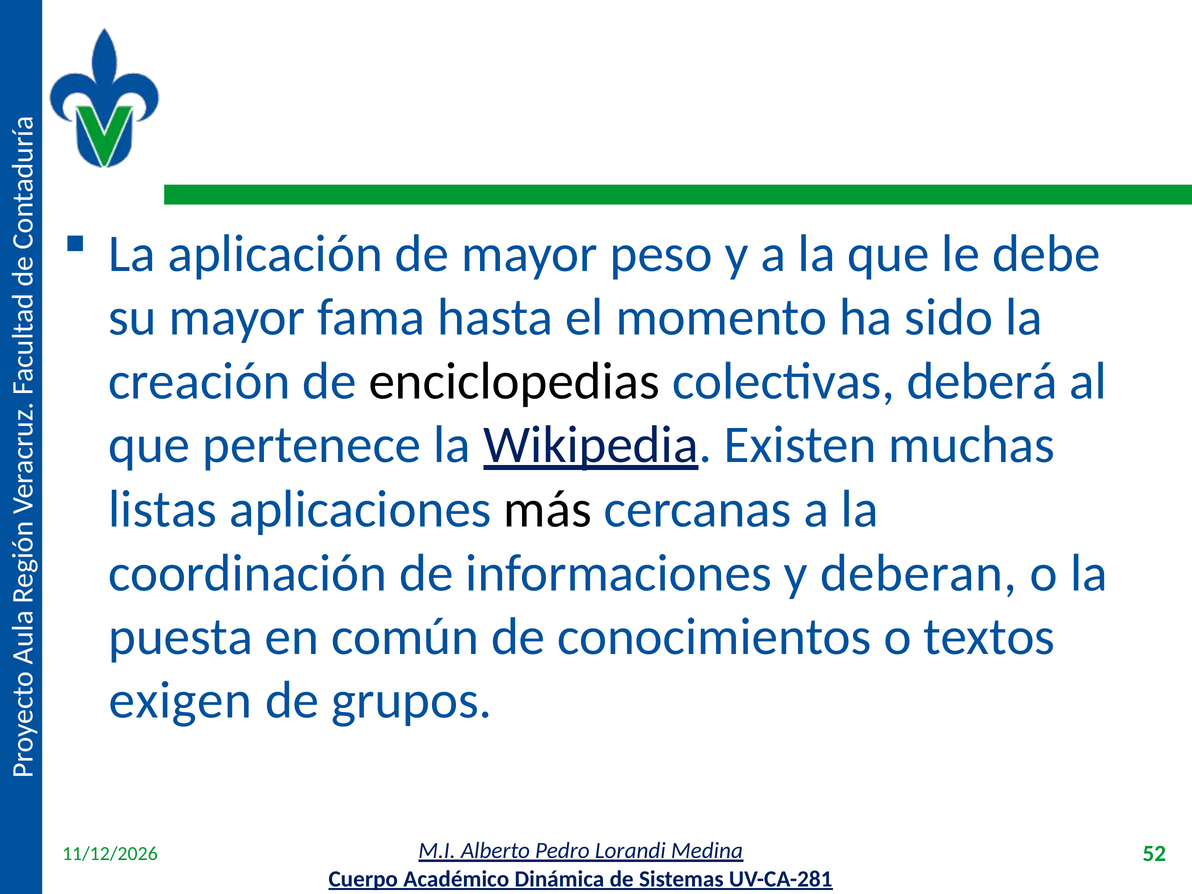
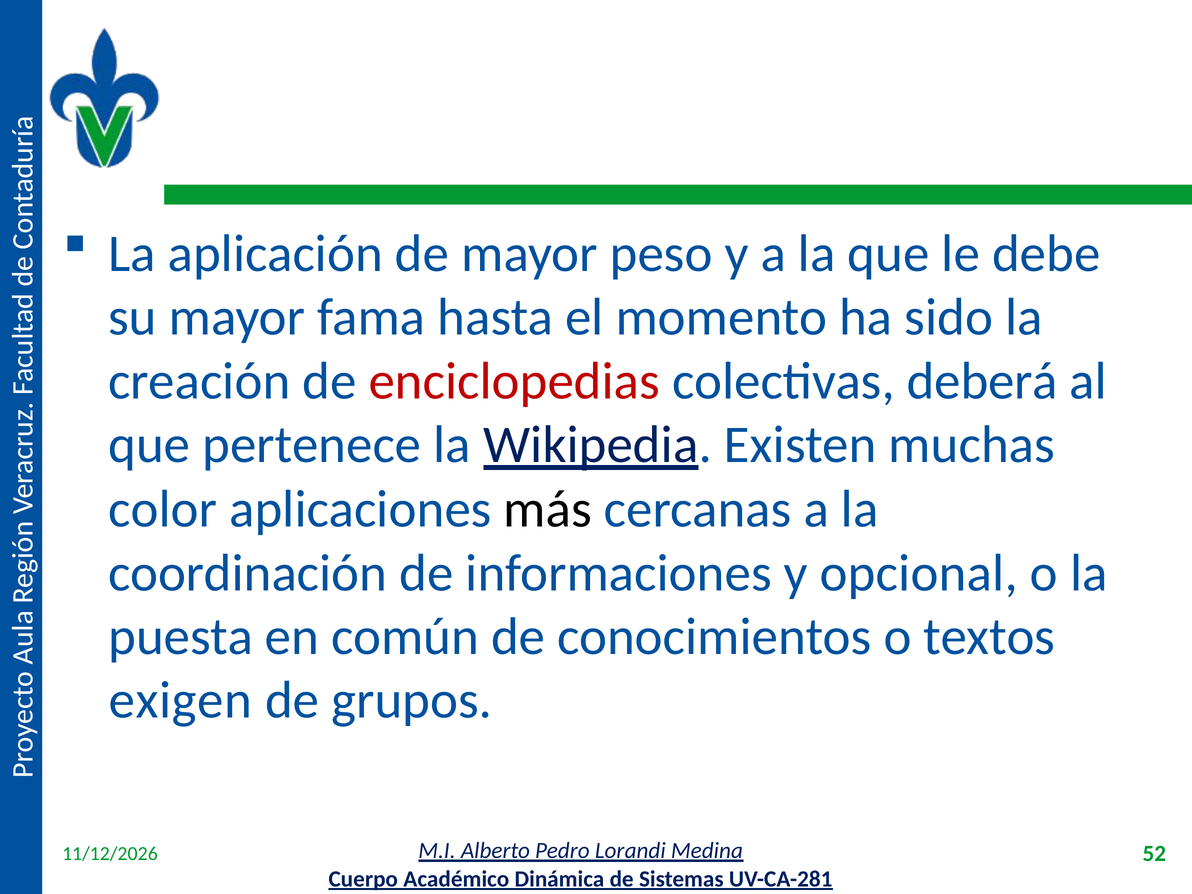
enciclopedias colour: black -> red (514, 381)
listas: listas -> color (163, 509)
deberan: deberan -> opcional (919, 573)
